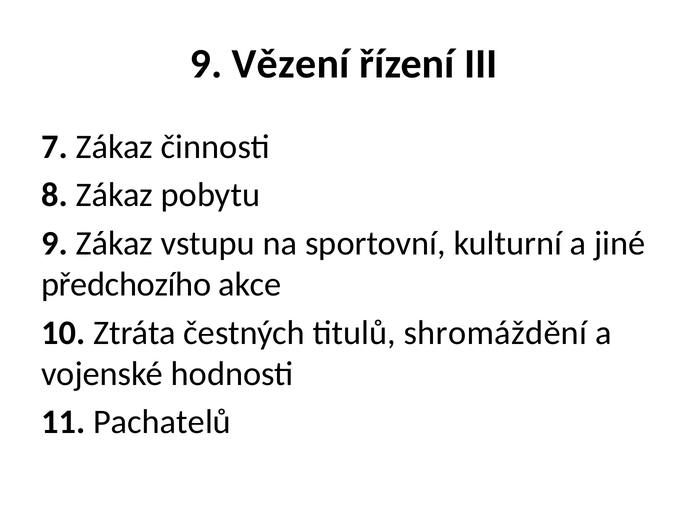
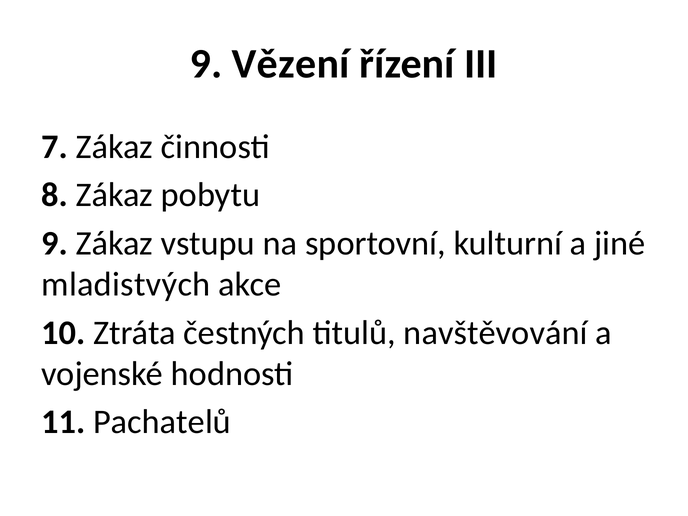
předchozího: předchozího -> mladistvých (126, 284)
shromáždění: shromáždění -> navštěvování (496, 333)
